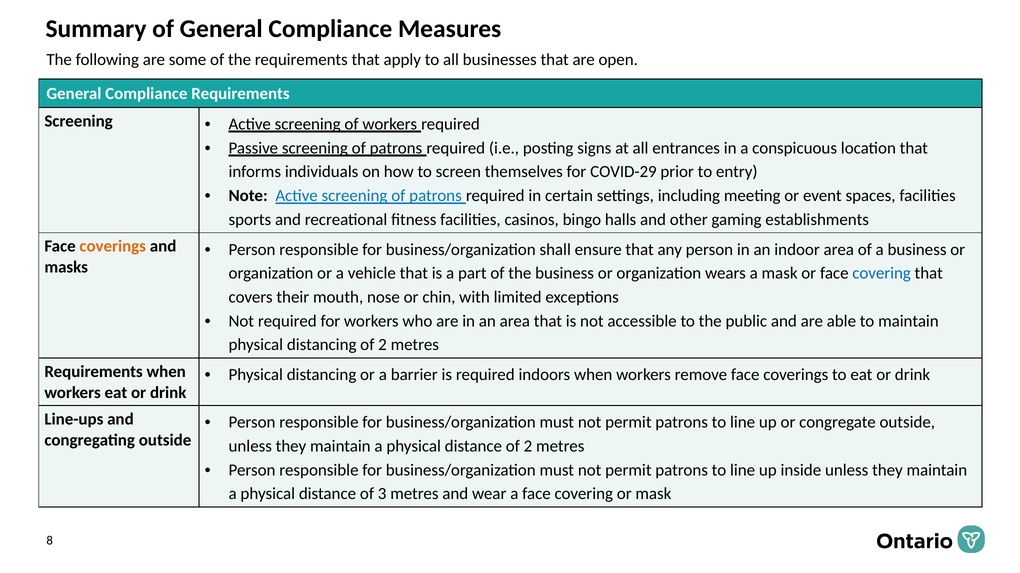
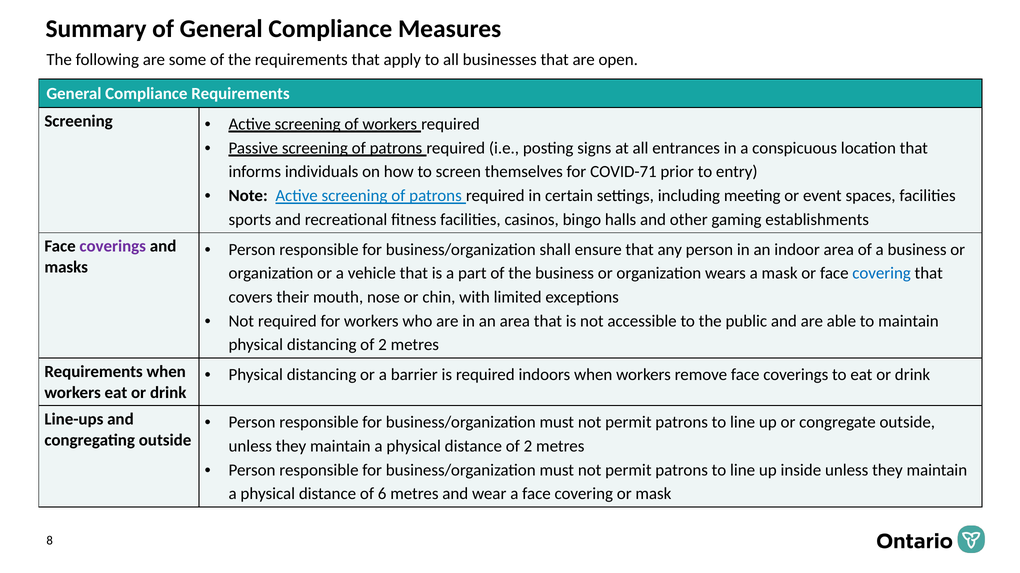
COVID-29: COVID-29 -> COVID-71 (623, 172)
coverings colour: orange -> purple (113, 247)
3: 3 -> 6 (382, 495)
